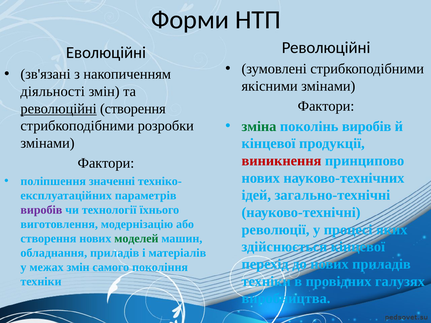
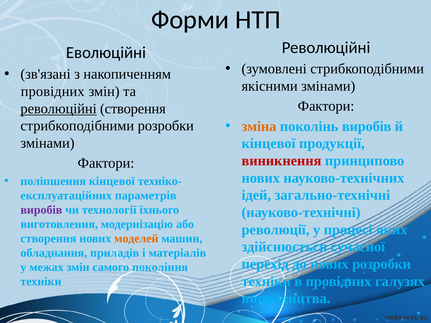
діяльності: діяльності -> провідних (53, 91)
зміна colour: green -> orange (259, 126)
поліпшення значенні: значенні -> кінцевої (112, 181)
моделей colour: green -> orange (136, 239)
здійснюється кінцевої: кінцевої -> сучасної (358, 247)
нових приладів: приладів -> розробки (382, 264)
